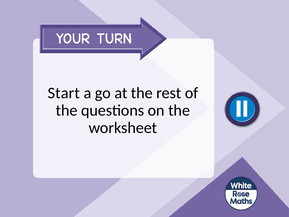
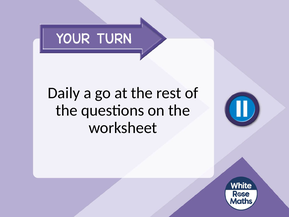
Start: Start -> Daily (64, 93)
